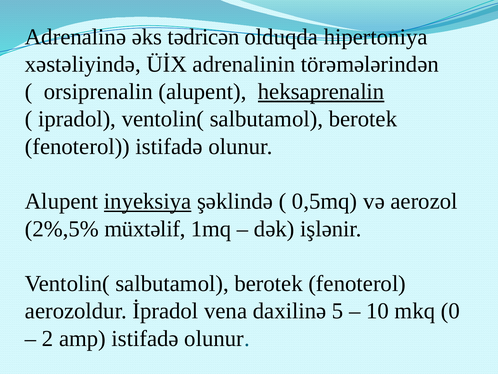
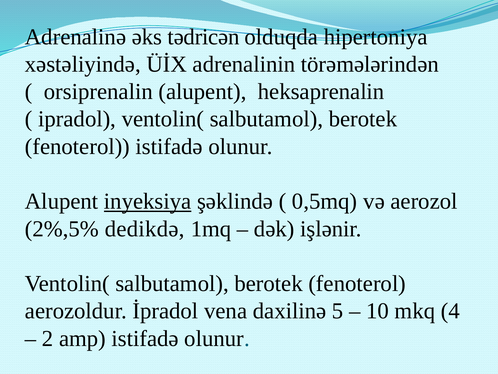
heksaprenalin underline: present -> none (321, 92)
müxtəlif: müxtəlif -> dedikdə (145, 228)
0: 0 -> 4 (450, 311)
